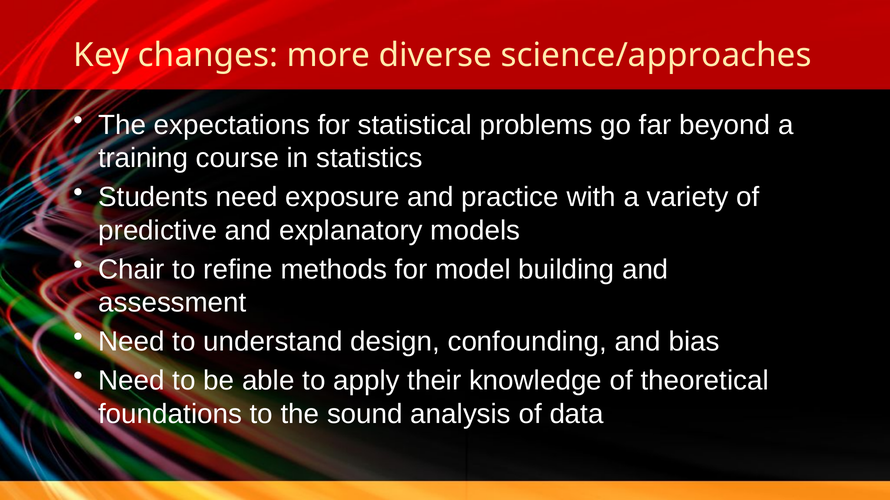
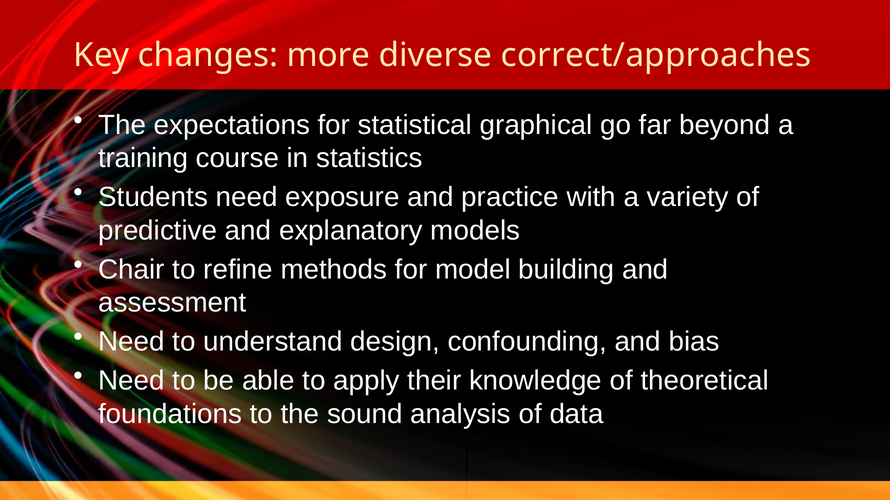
science/approaches: science/approaches -> correct/approaches (656, 56)
problems: problems -> graphical (536, 125)
